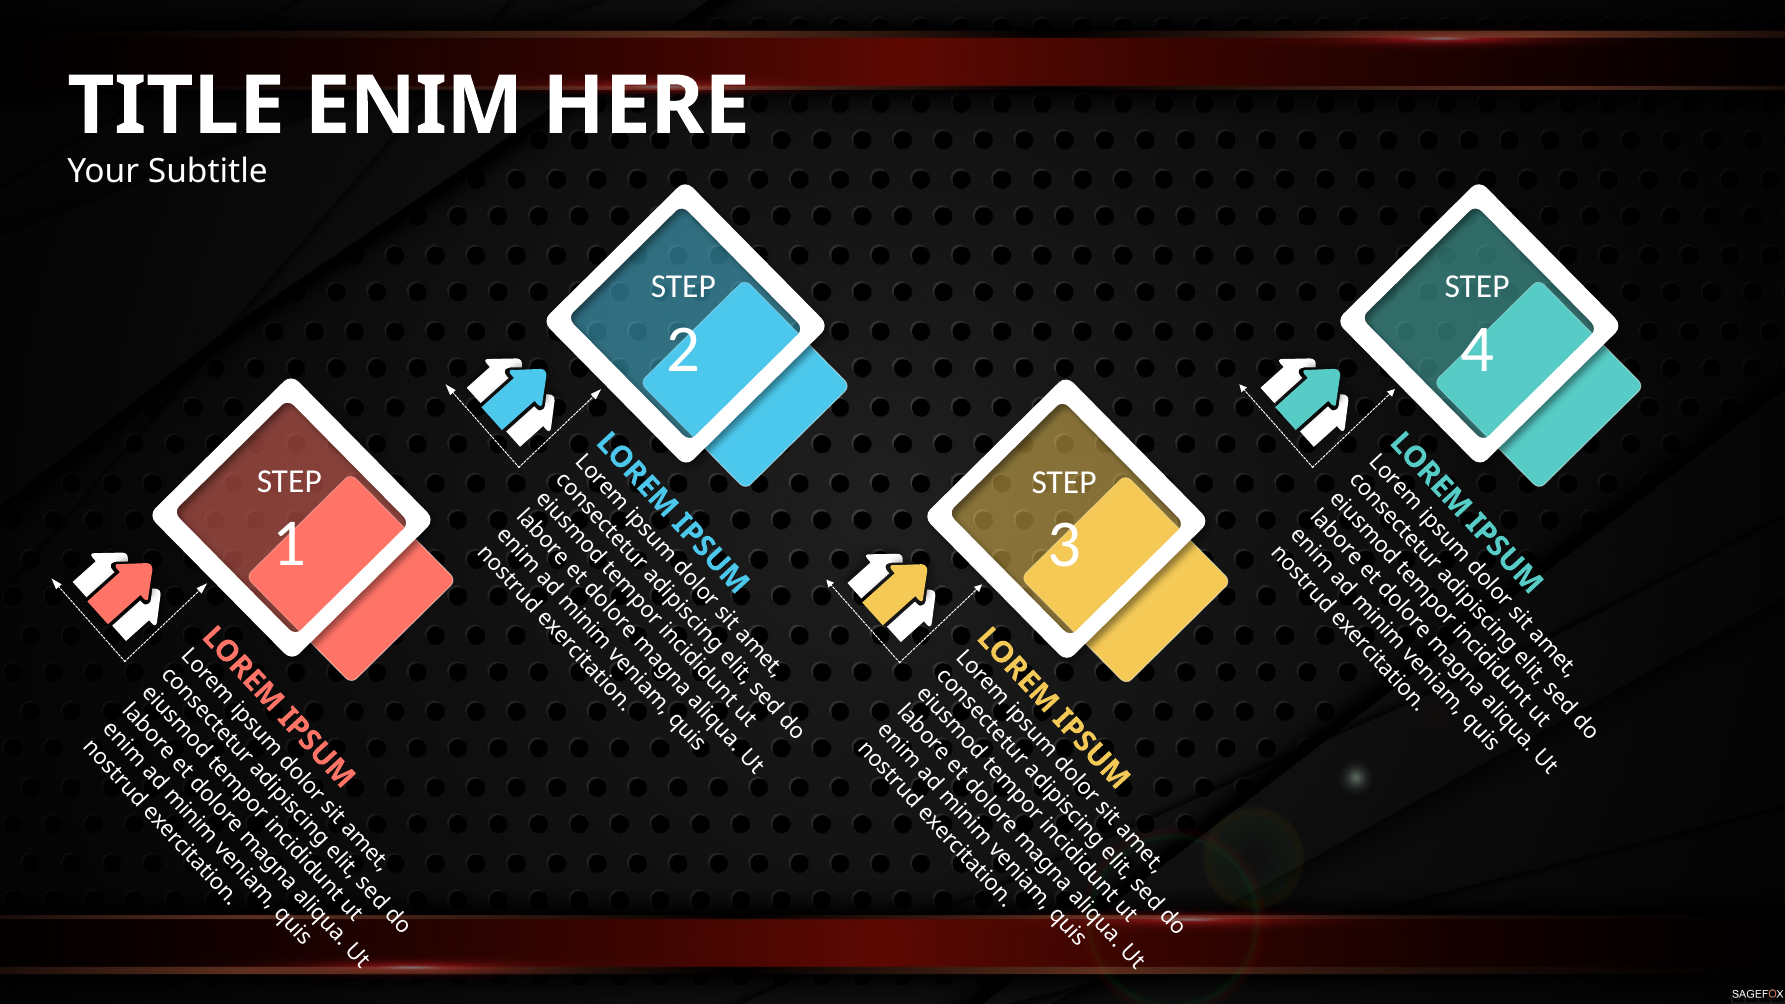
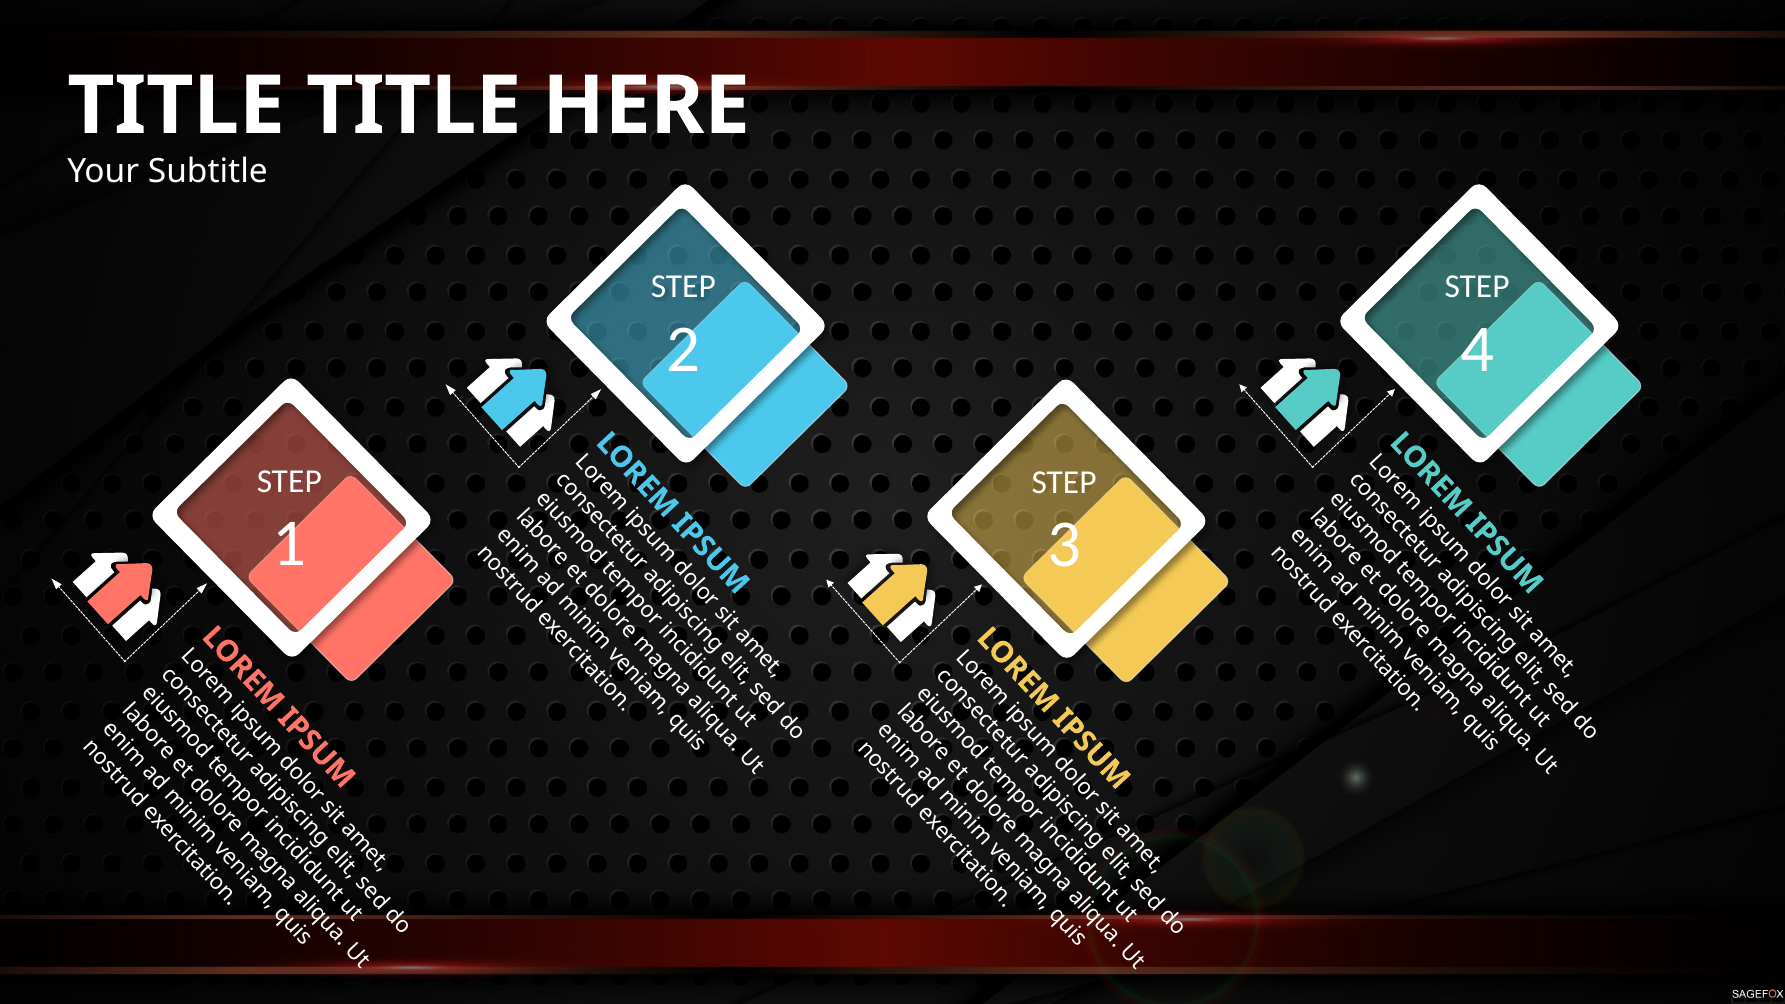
ENIM: ENIM -> TITLE (414, 106)
